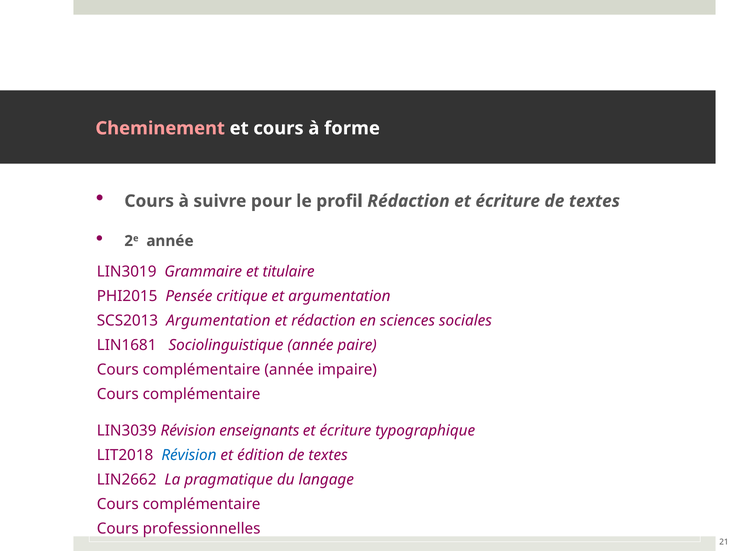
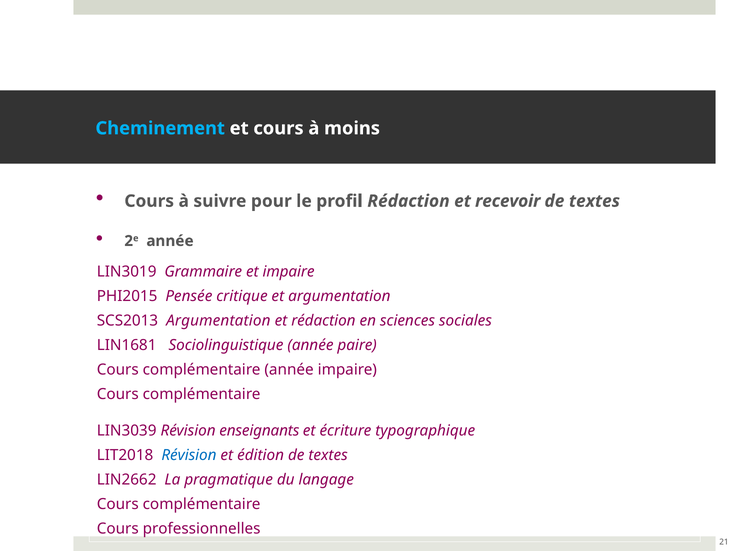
Cheminement colour: pink -> light blue (160, 128)
forme: forme -> moins (352, 128)
Rédaction et écriture: écriture -> recevoir (508, 201)
et titulaire: titulaire -> impaire (289, 271)
